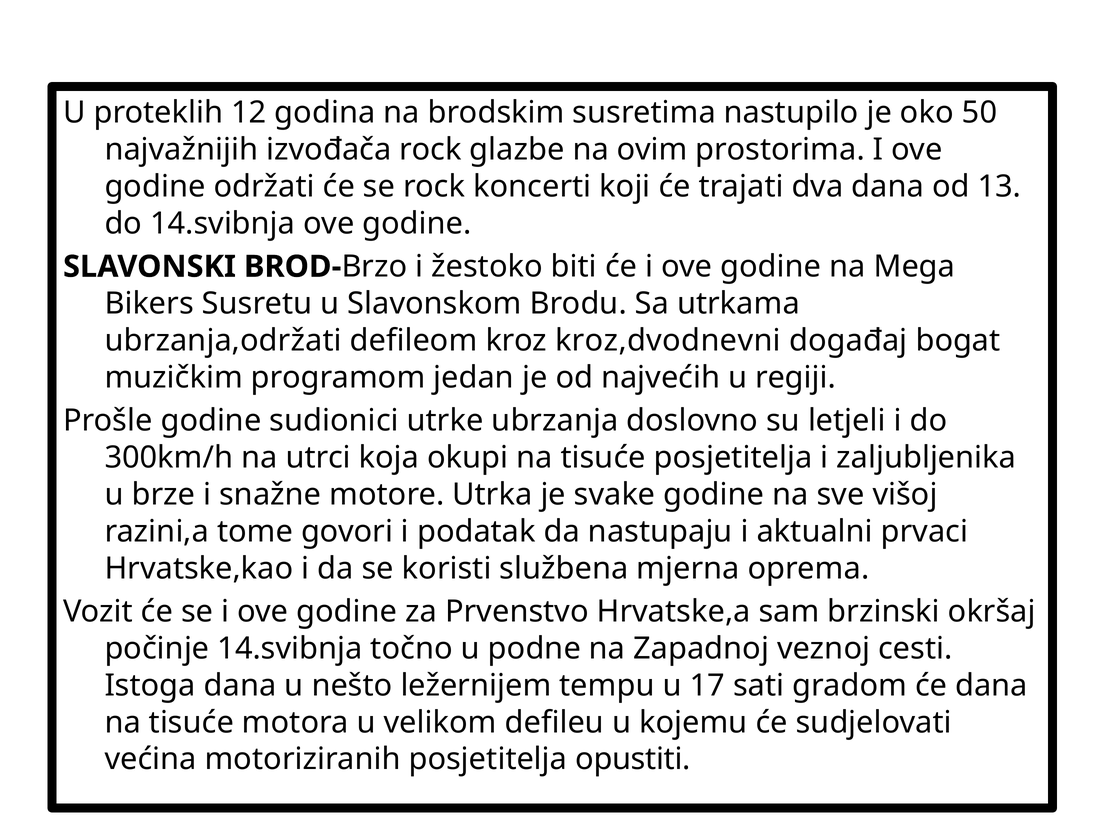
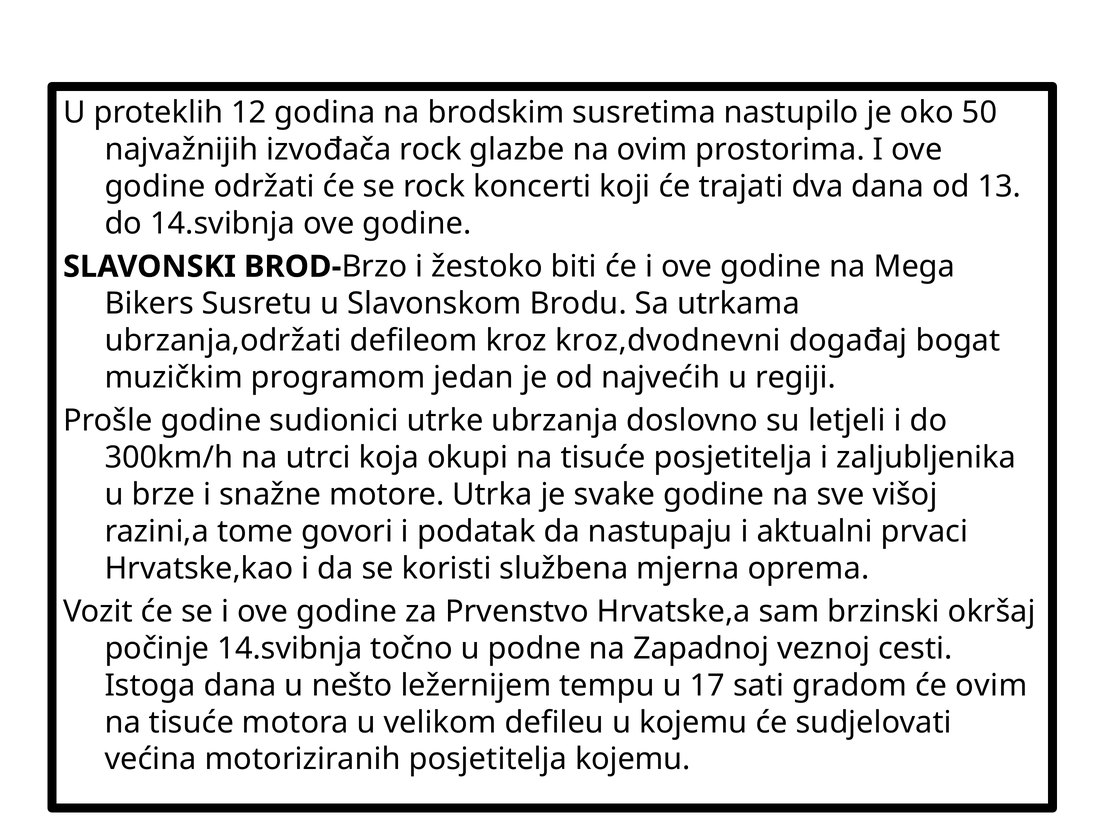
će dana: dana -> ovim (991, 685)
posjetitelja opustiti: opustiti -> kojemu (633, 759)
